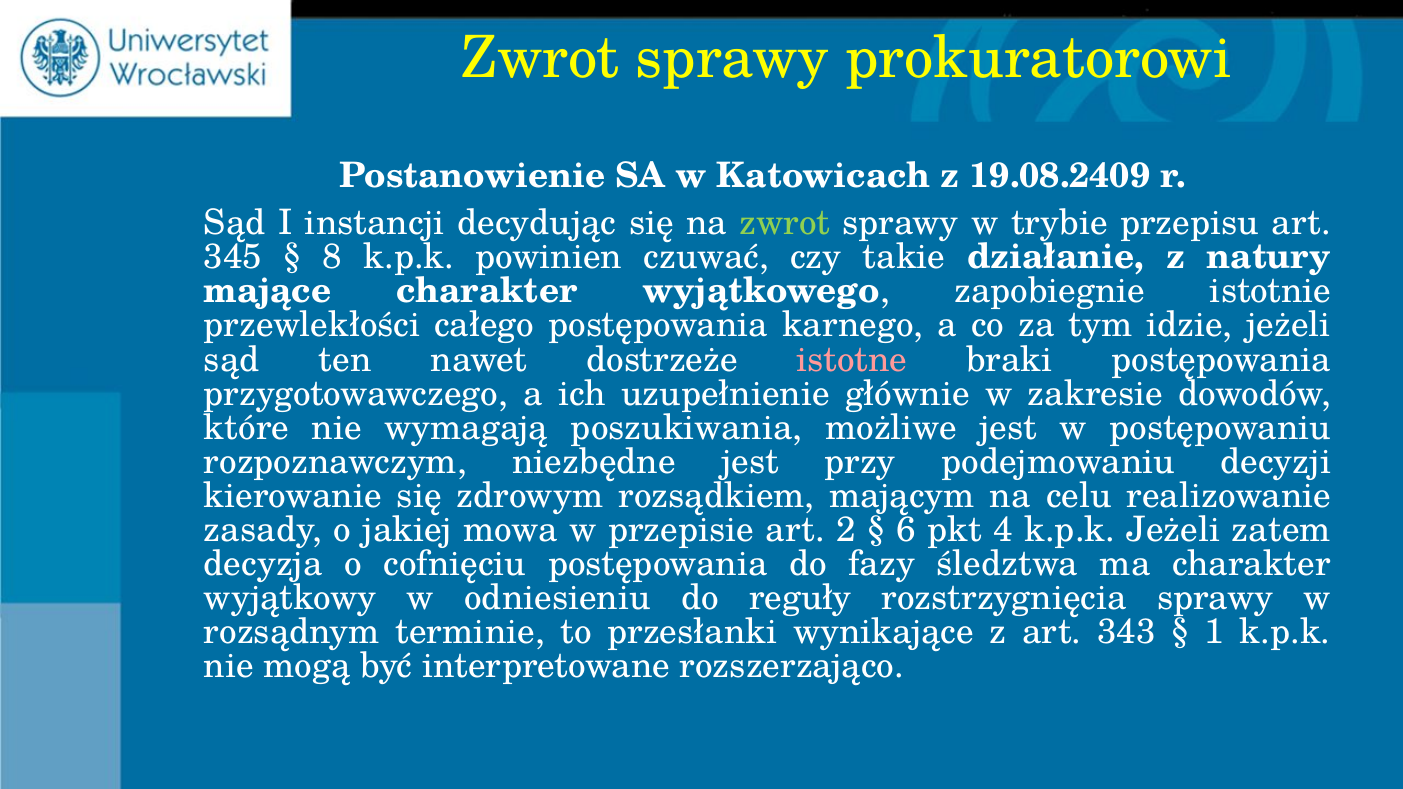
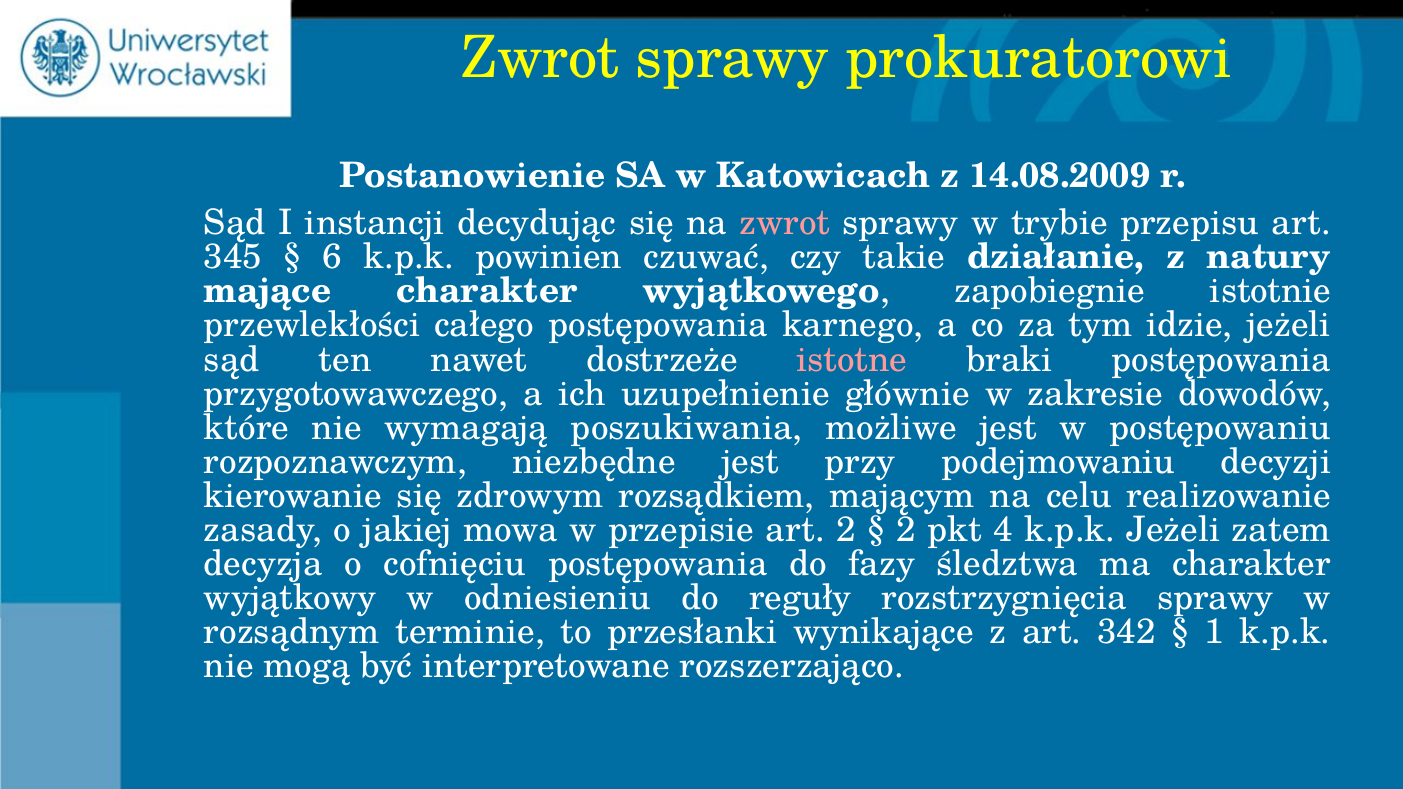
19.08.2409: 19.08.2409 -> 14.08.2009 (1060, 176)
zwrot colour: light green -> pink (785, 223)
8: 8 -> 6 (332, 257)
6: 6 -> 2 (906, 530)
343: 343 -> 342 (1126, 632)
